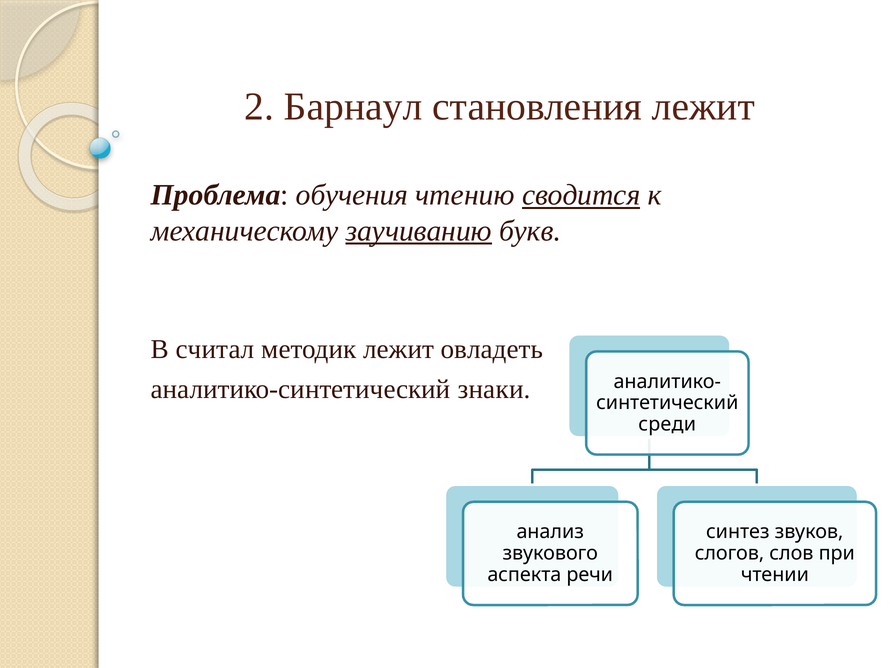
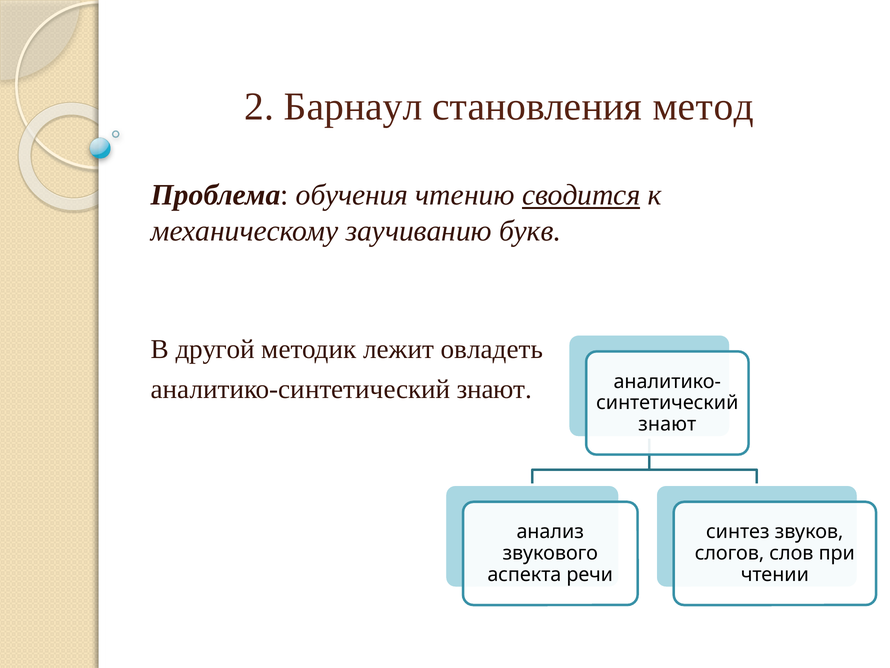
становления лежит: лежит -> метод (703, 107)
заучиванию underline: present -> none (419, 231)
считал: считал -> другой (215, 349)
аналитико-синтетический знаки: знаки -> знают (494, 389)
среди: среди -> знают (667, 424)
